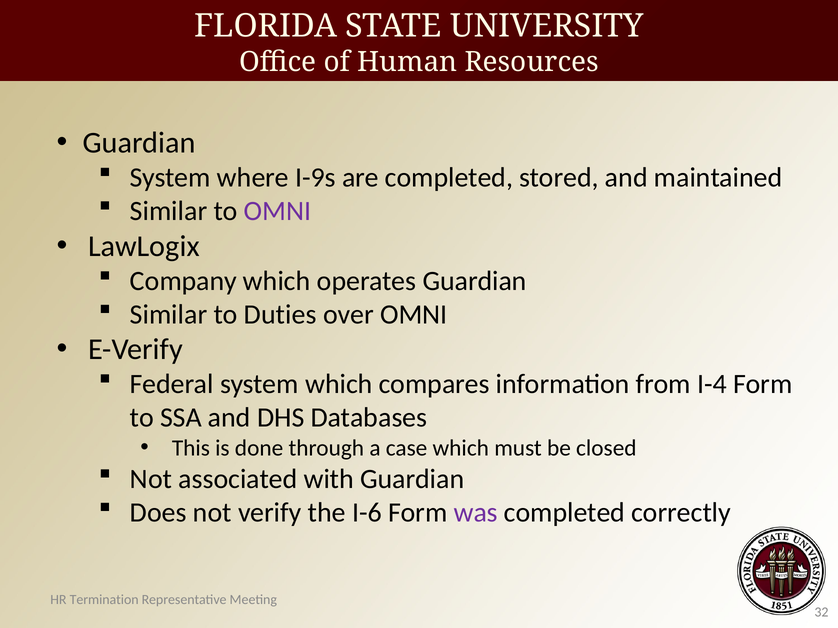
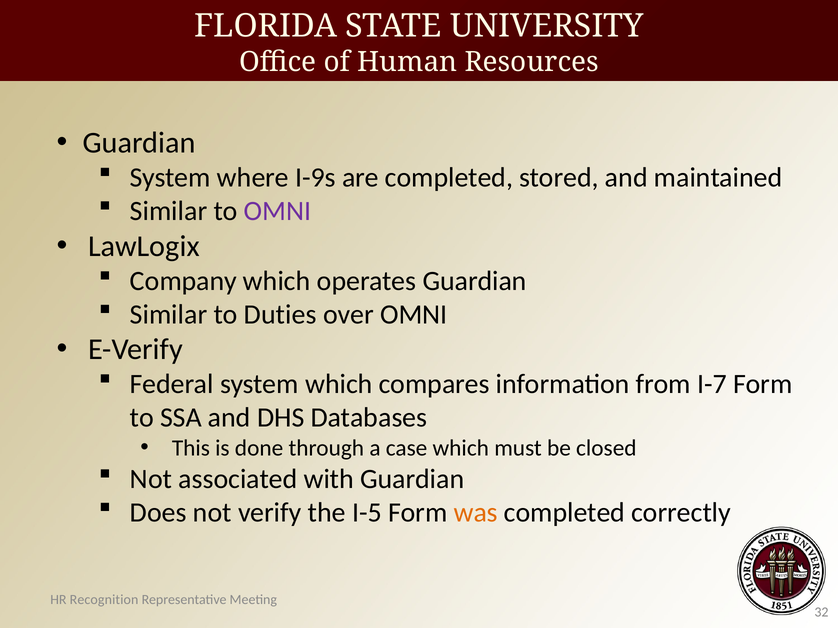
I-4: I-4 -> I-7 (712, 385)
I-6: I-6 -> I-5 (367, 513)
was colour: purple -> orange (476, 513)
Termination: Termination -> Recognition (104, 600)
